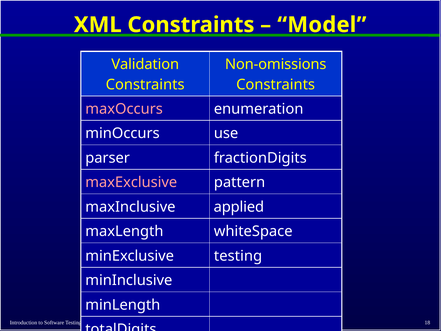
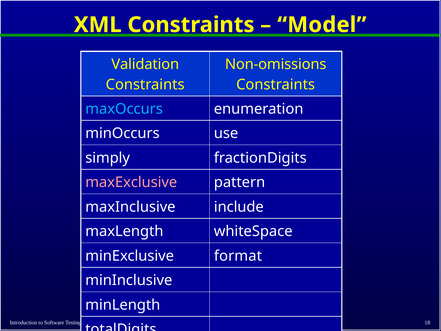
maxOccurs colour: pink -> light blue (124, 109)
parser: parser -> simply (108, 158)
applied: applied -> include (239, 207)
minExclusive testing: testing -> format (238, 256)
